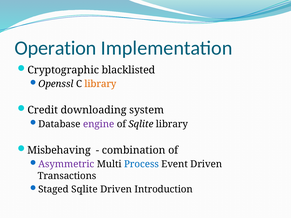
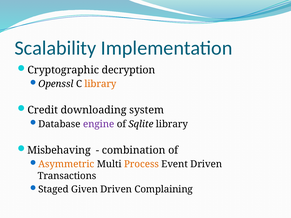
Operation: Operation -> Scalability (55, 48)
blacklisted: blacklisted -> decryption (129, 70)
Asymmetric colour: purple -> orange (66, 164)
Process colour: blue -> orange (141, 164)
Staged Sqlite: Sqlite -> Given (85, 190)
Introduction: Introduction -> Complaining (164, 190)
